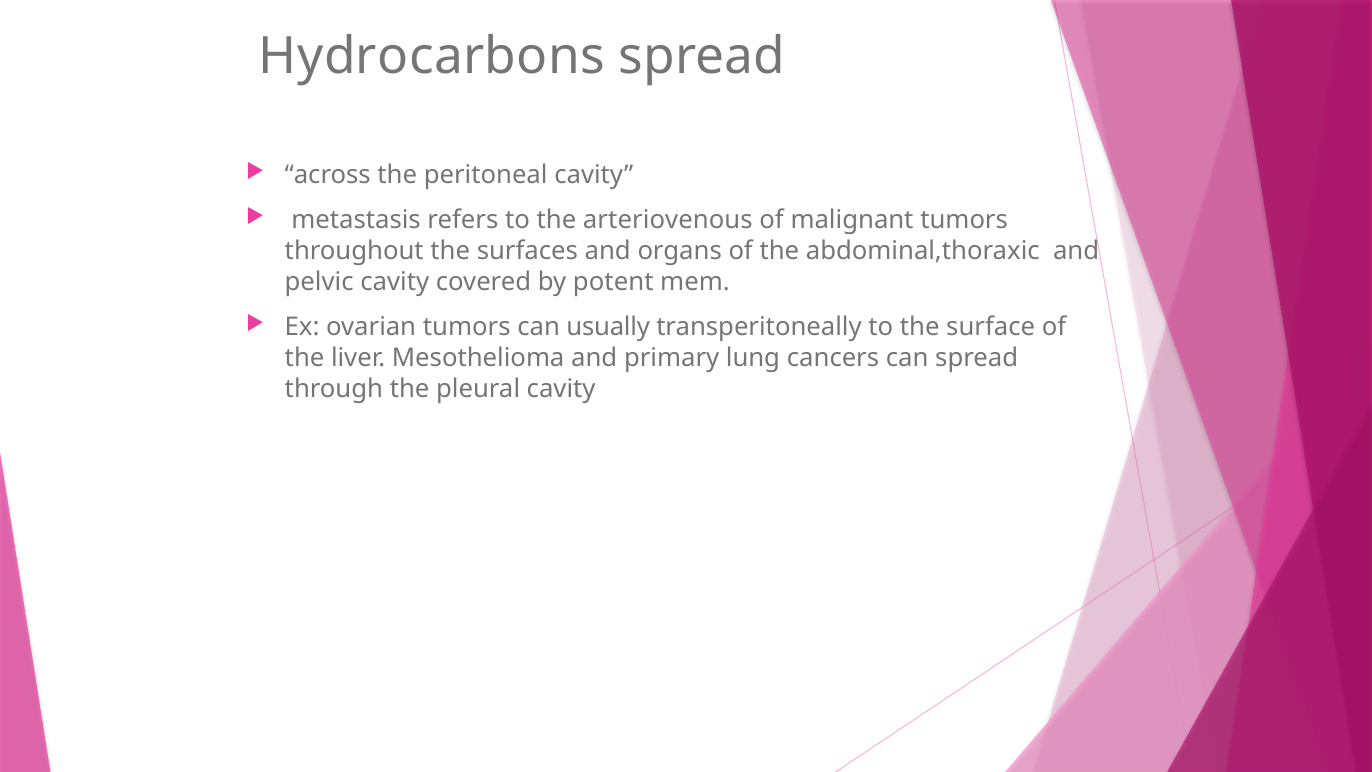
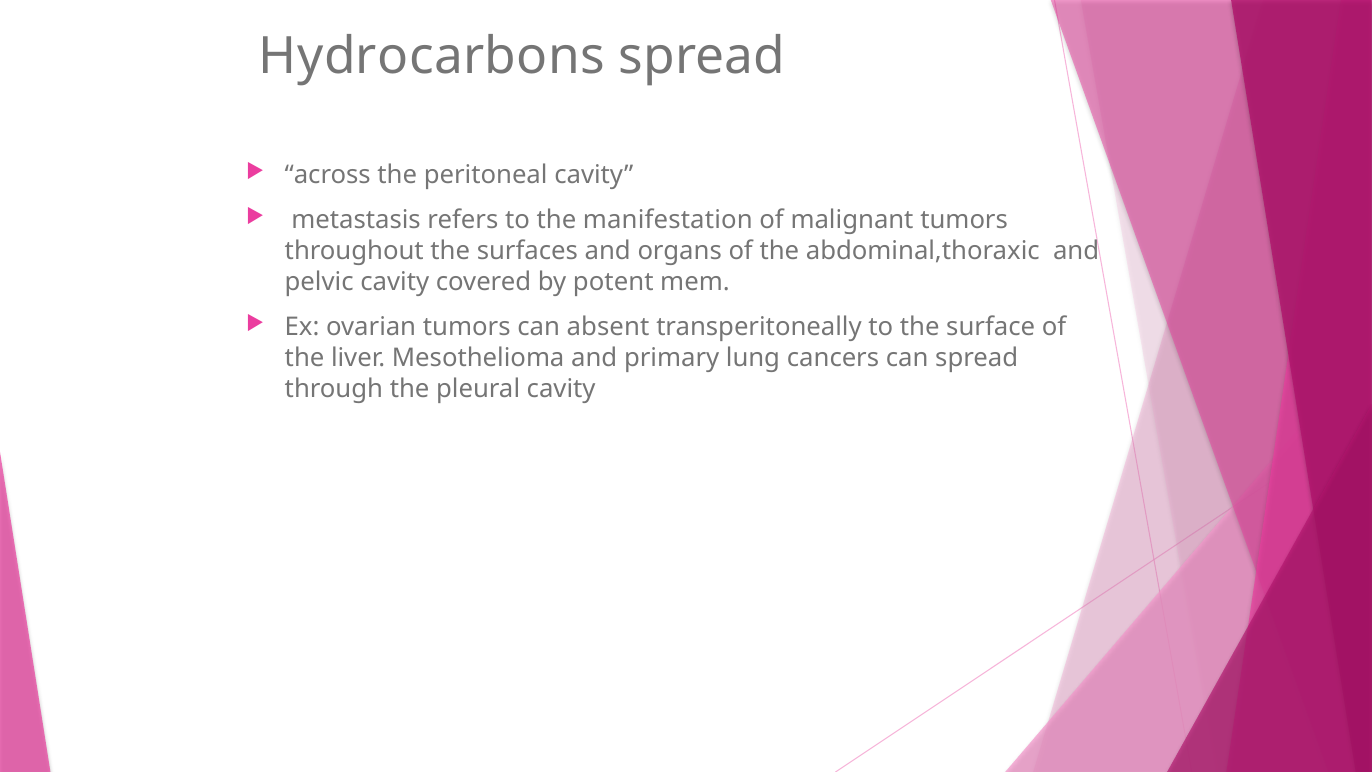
arteriovenous: arteriovenous -> manifestation (668, 220)
usually: usually -> absent (608, 327)
